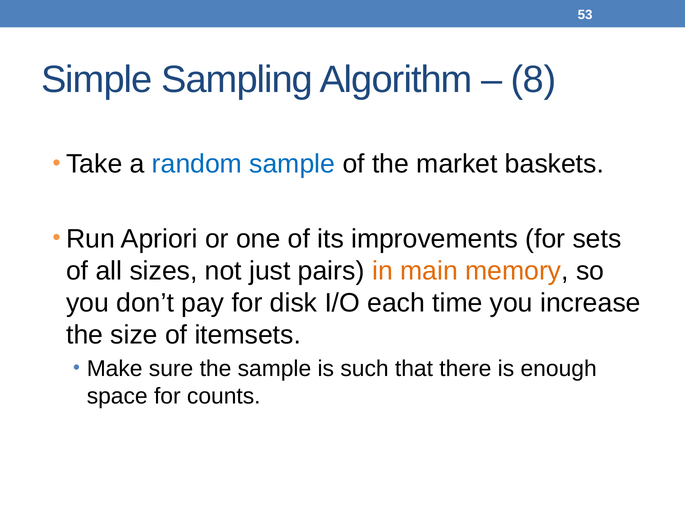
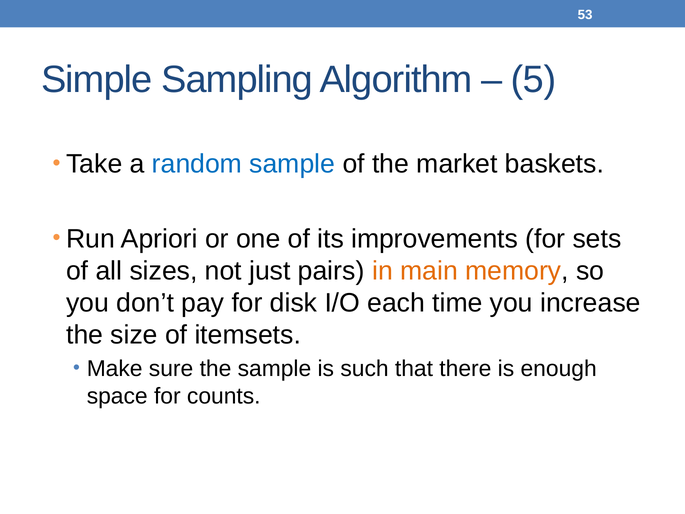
8: 8 -> 5 (534, 80)
